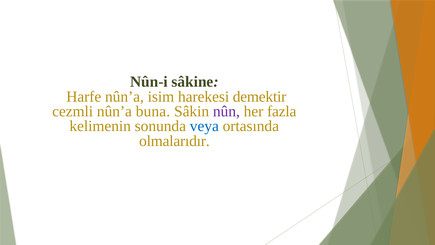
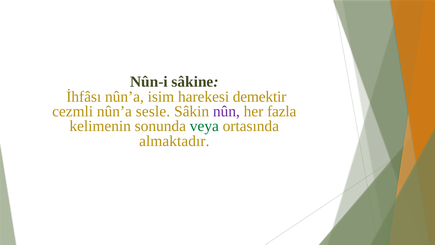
Harfe: Harfe -> İhfâsı (84, 96)
buna: buna -> sesle (153, 111)
veya colour: blue -> green (204, 126)
olmalarıdır: olmalarıdır -> almaktadır (174, 141)
